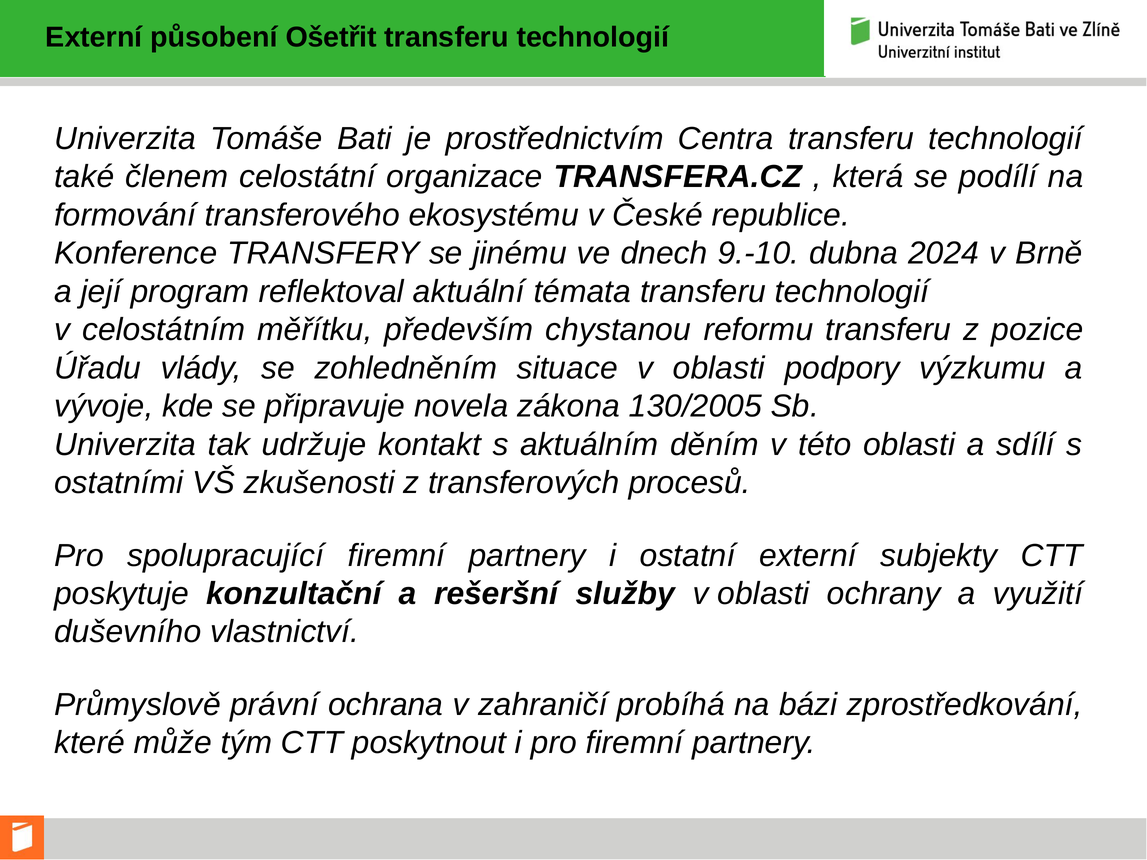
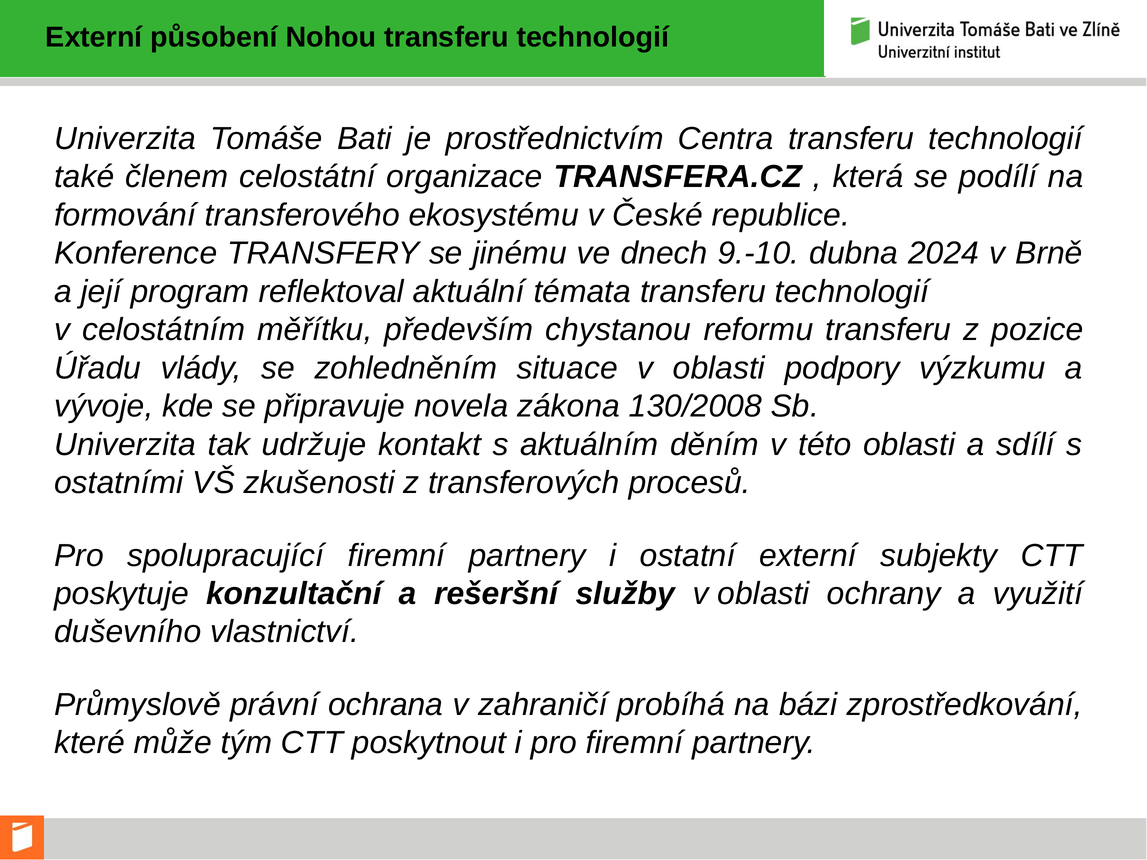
Ošetřit: Ošetřit -> Nohou (331, 37)
130/2005: 130/2005 -> 130/2008 (695, 407)
